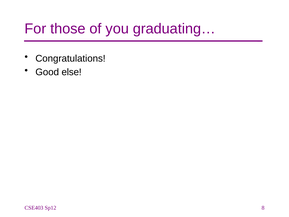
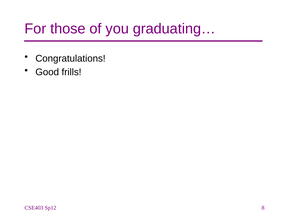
else: else -> frills (72, 72)
